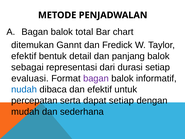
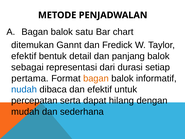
total: total -> satu (84, 32)
evaluasi: evaluasi -> pertama (30, 78)
bagan colour: purple -> orange (96, 78)
dapat setiap: setiap -> hilang (121, 100)
